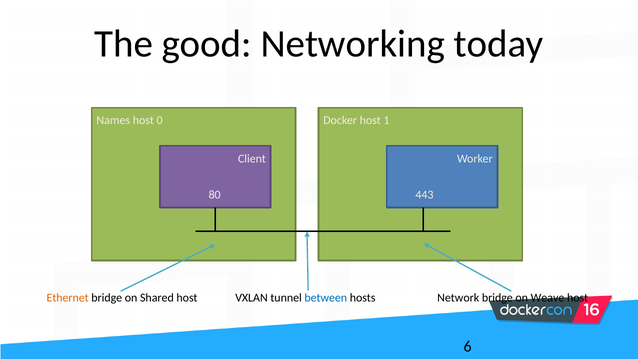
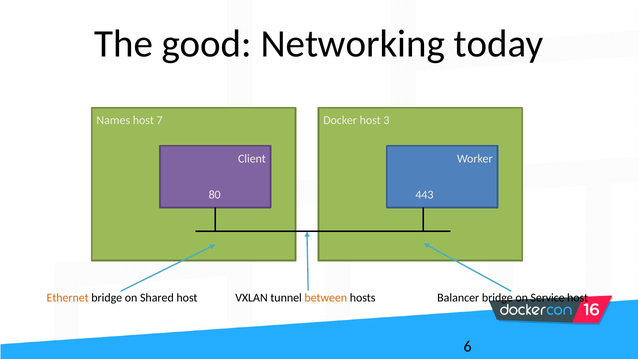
0: 0 -> 7 (160, 120)
1: 1 -> 3 (386, 120)
between colour: blue -> orange (326, 297)
Network: Network -> Balancer (458, 297)
Weave: Weave -> Service (548, 297)
